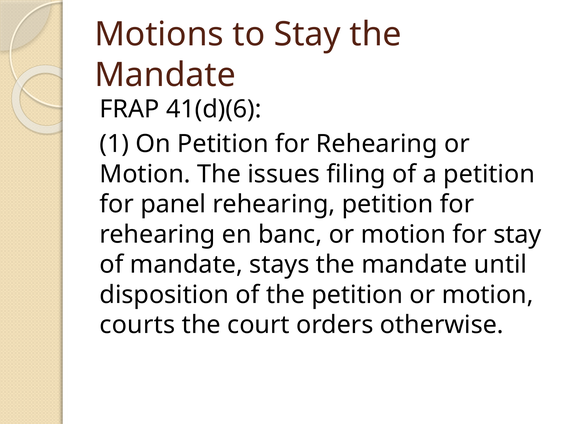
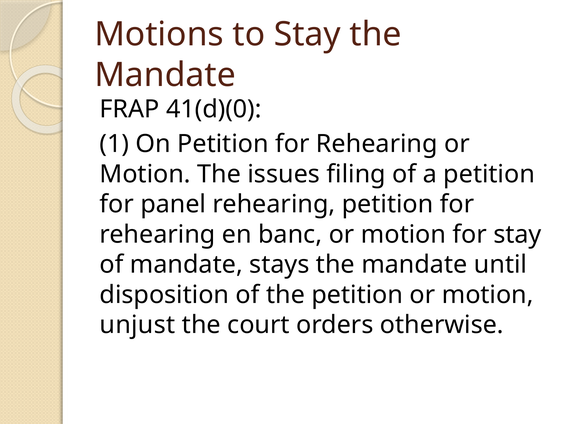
41(d)(6: 41(d)(6 -> 41(d)(0 (214, 109)
courts: courts -> unjust (137, 325)
